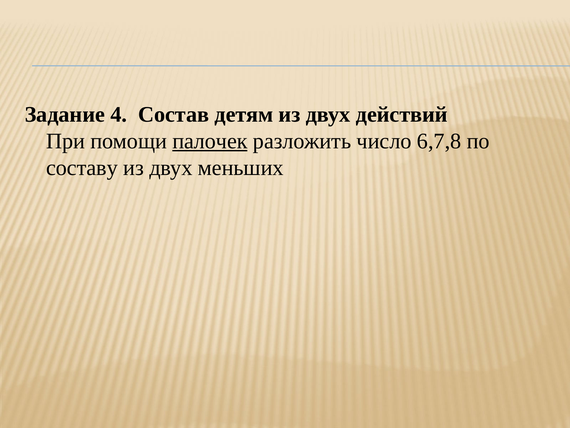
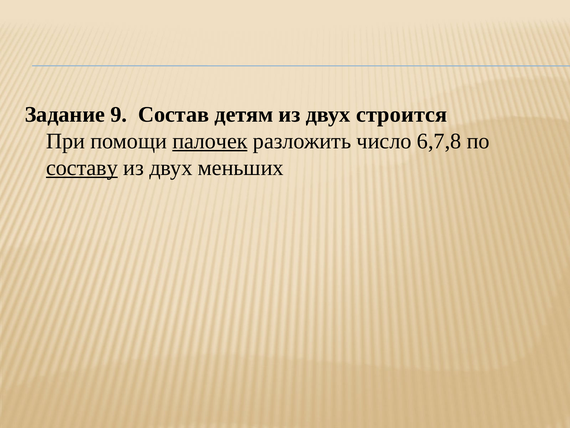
4: 4 -> 9 (119, 115)
действий: действий -> строится (402, 115)
составу underline: none -> present (82, 168)
